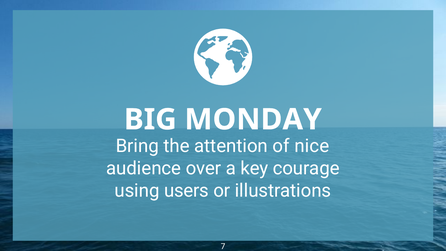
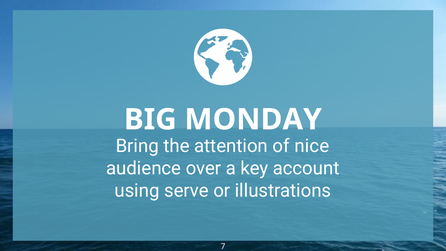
courage: courage -> account (306, 168)
users: users -> serve (186, 191)
